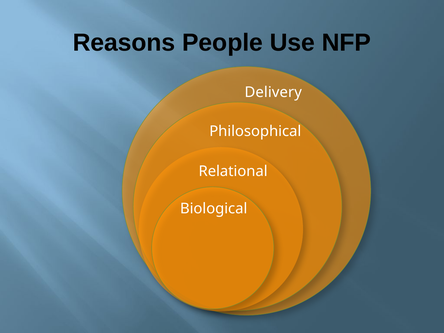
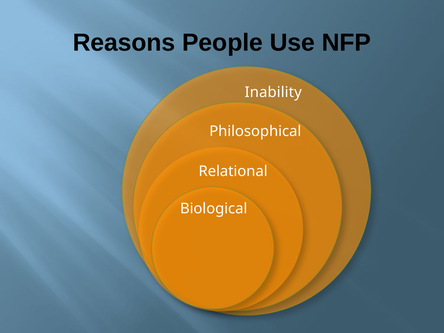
Delivery: Delivery -> Inability (273, 92)
